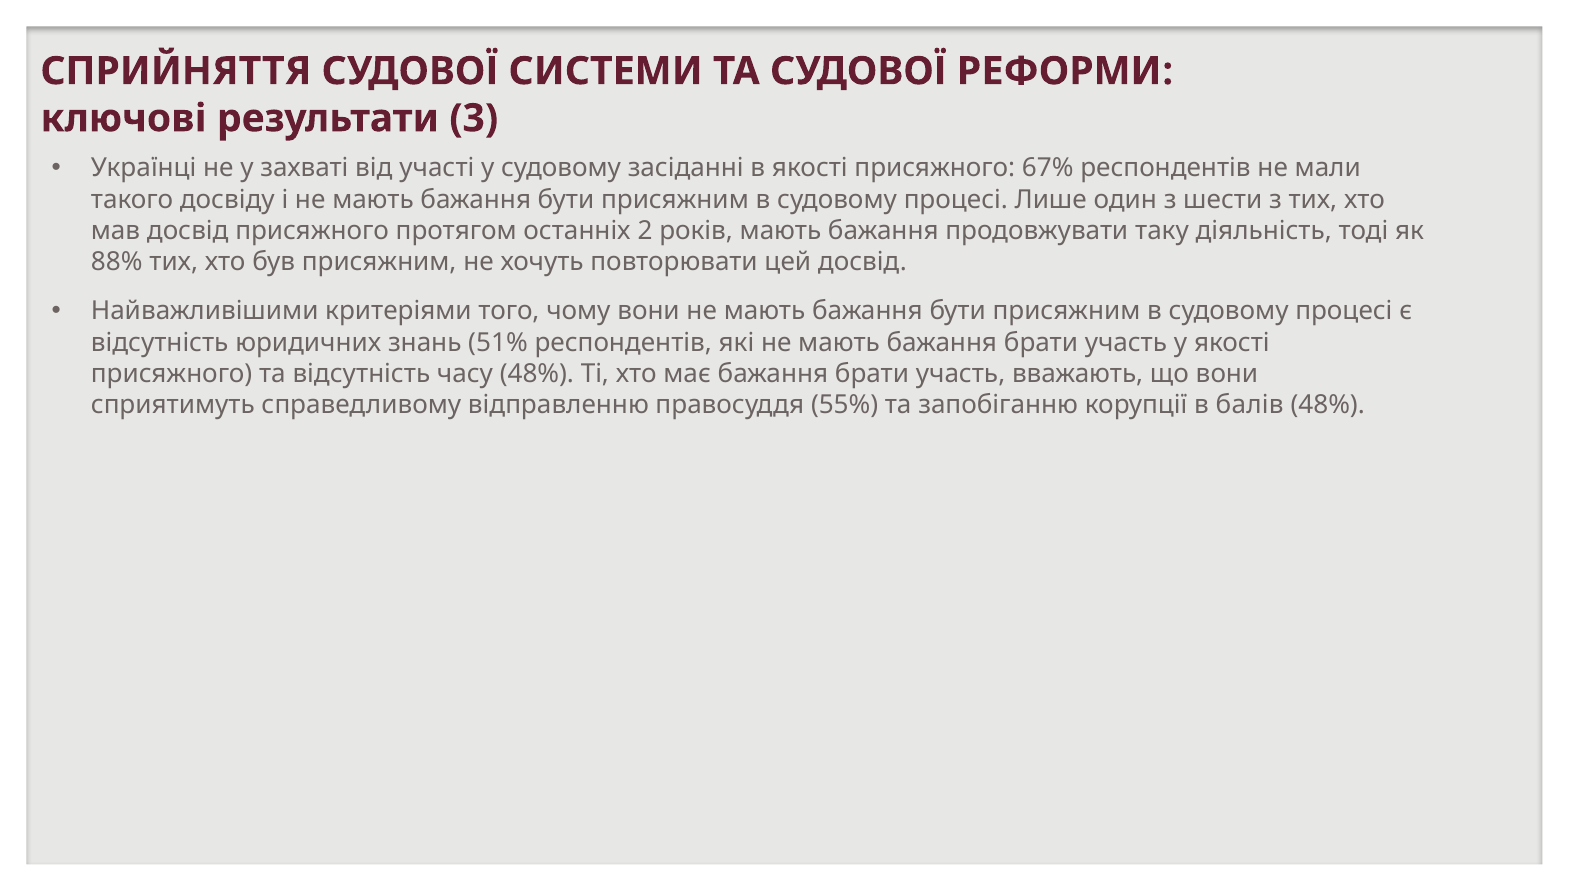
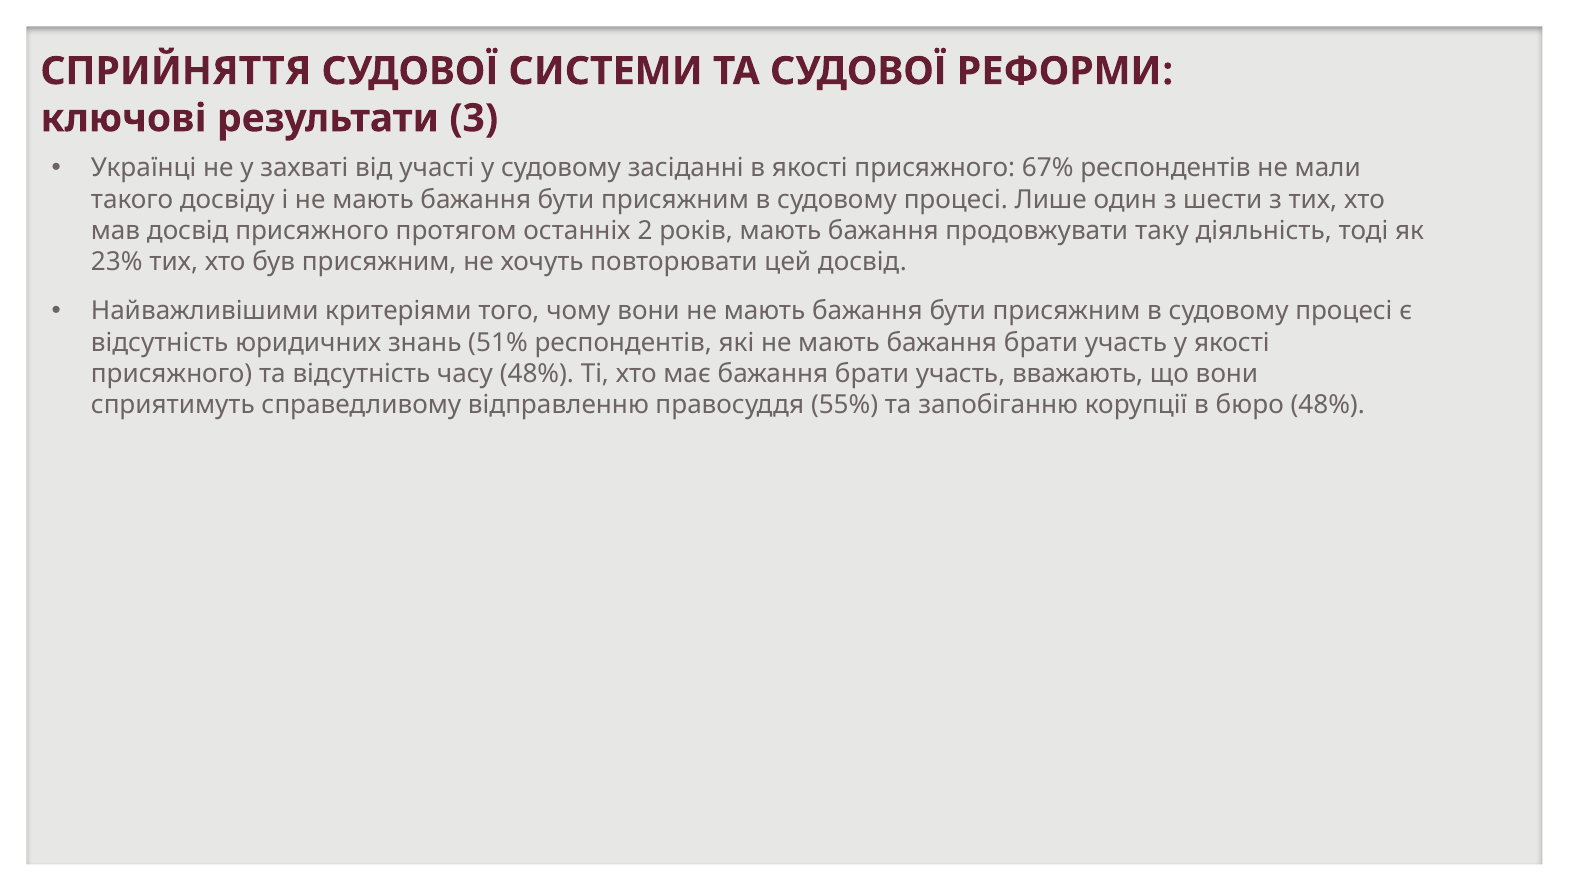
88%: 88% -> 23% (117, 262)
балів: балів -> бюро (1250, 405)
